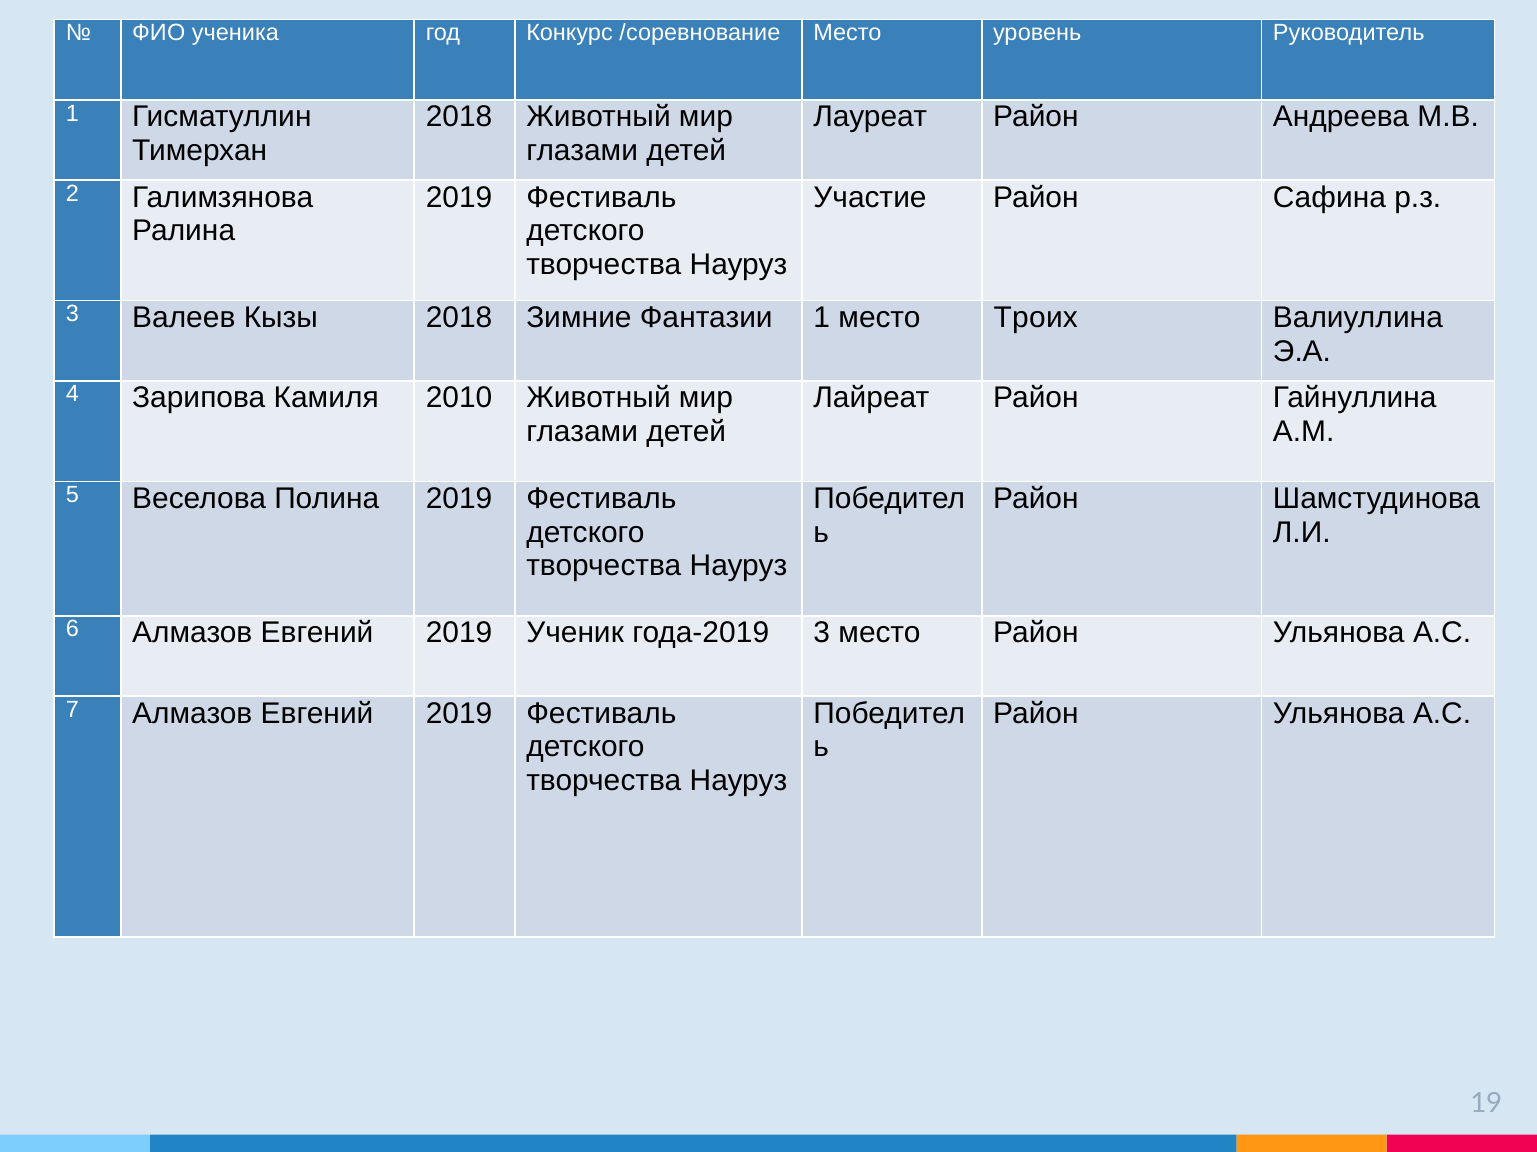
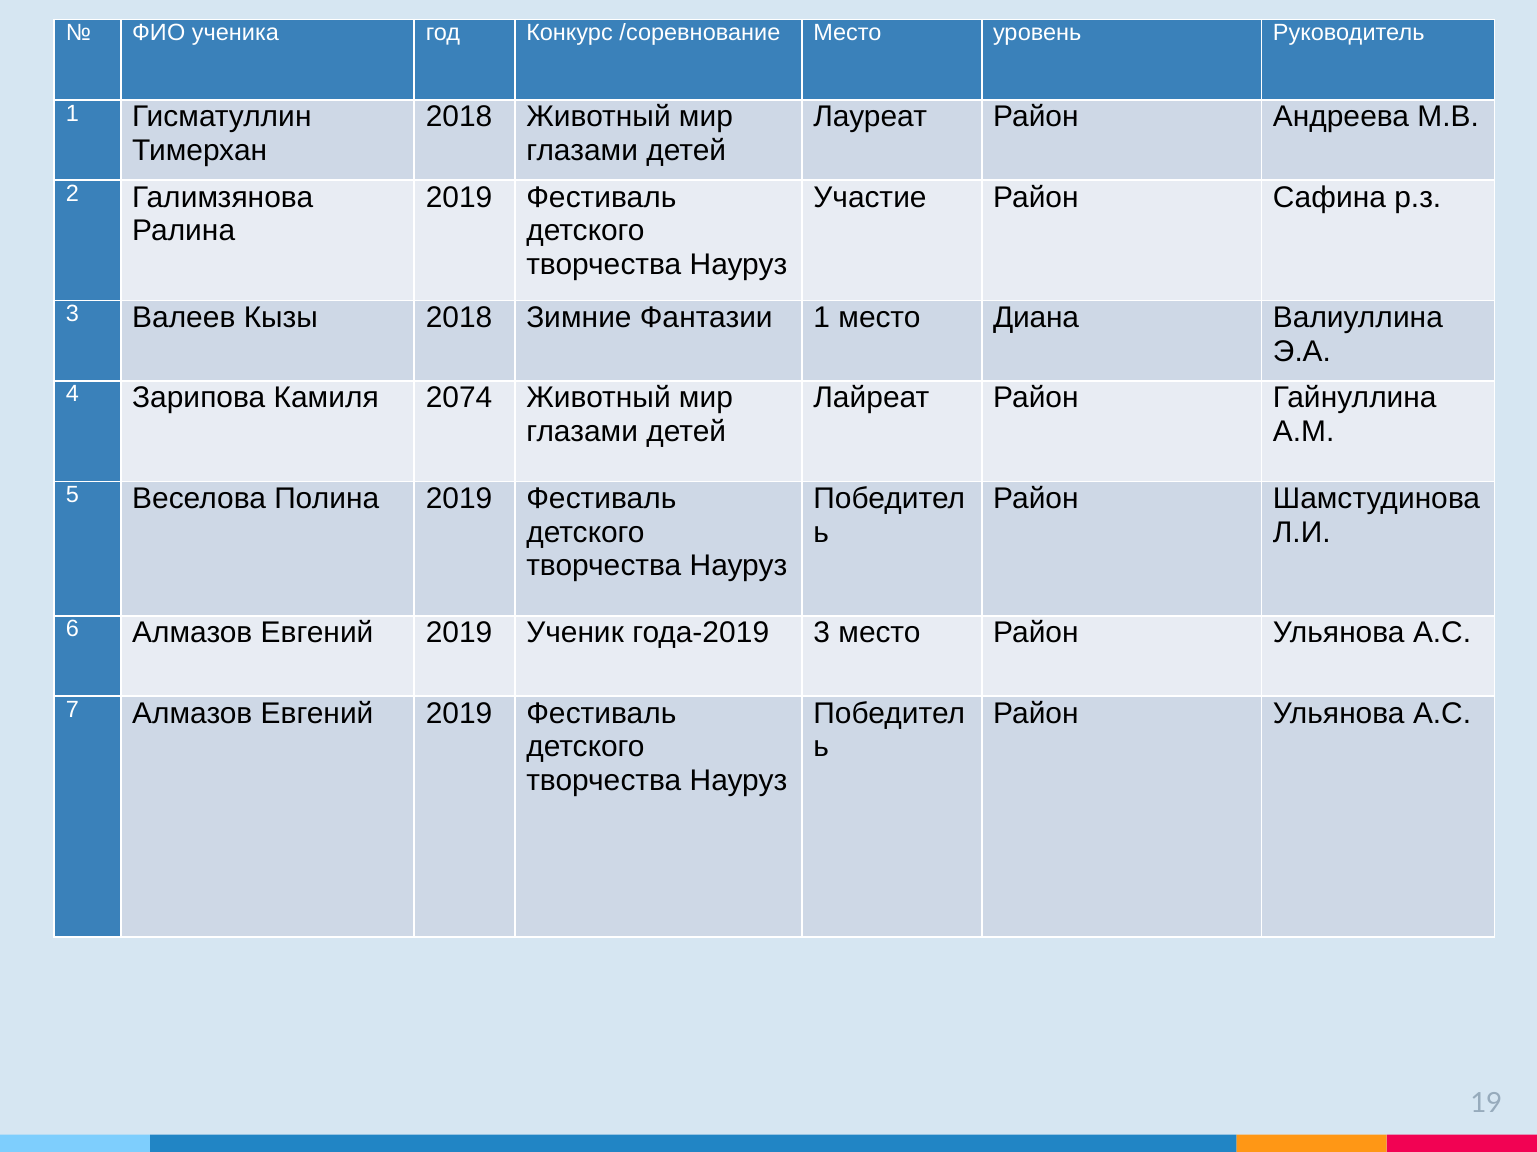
Троих: Троих -> Диана (1036, 318)
2010: 2010 -> 2074 (459, 398)
